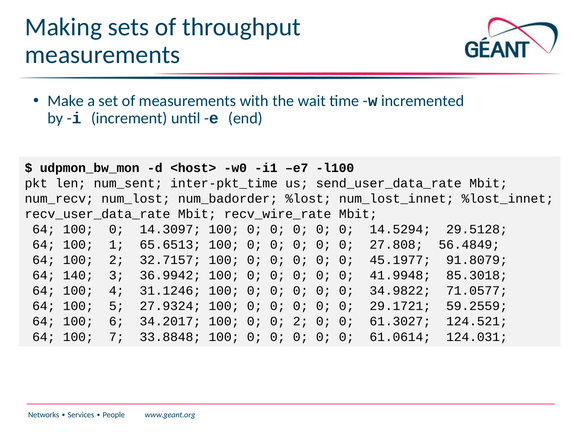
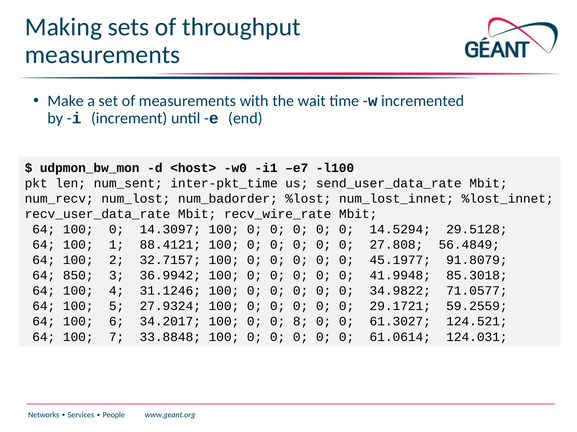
65.6513: 65.6513 -> 88.4121 (170, 245)
140: 140 -> 850 (78, 276)
0 2: 2 -> 8 (301, 322)
